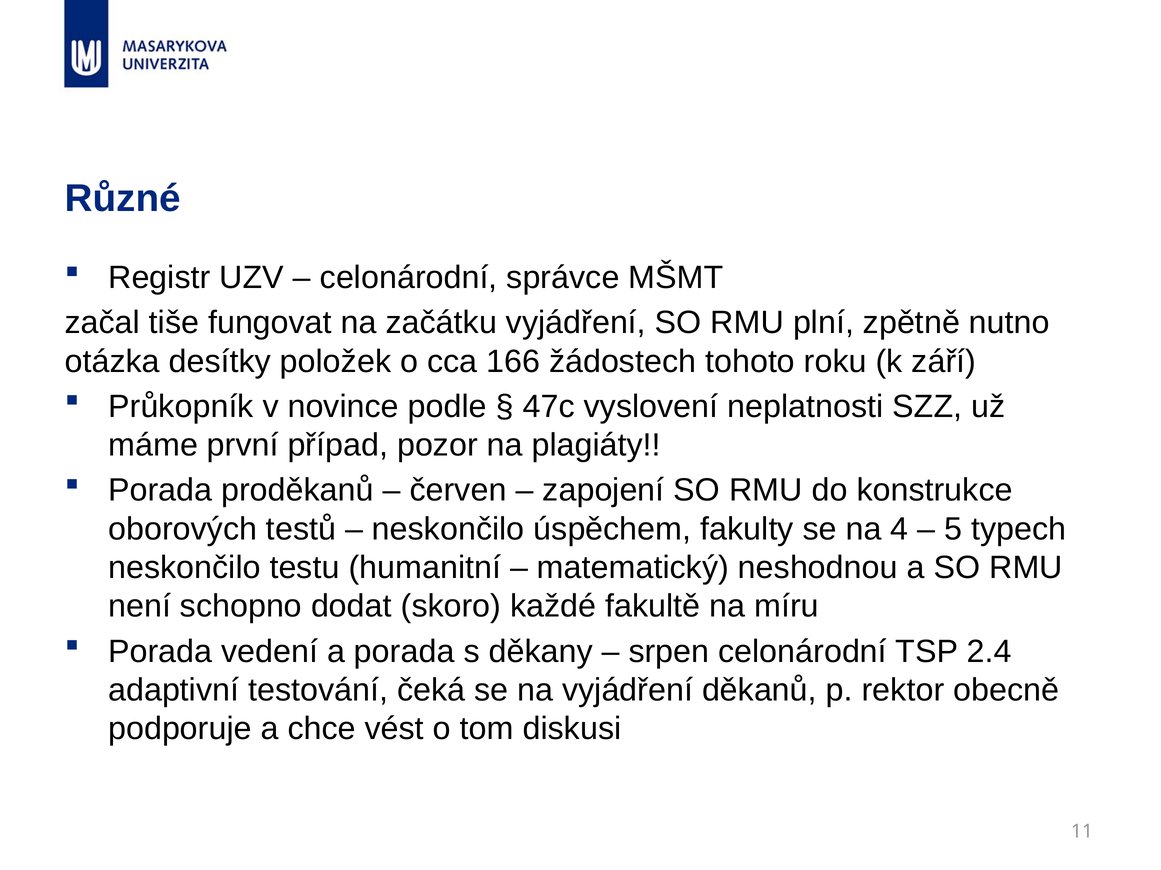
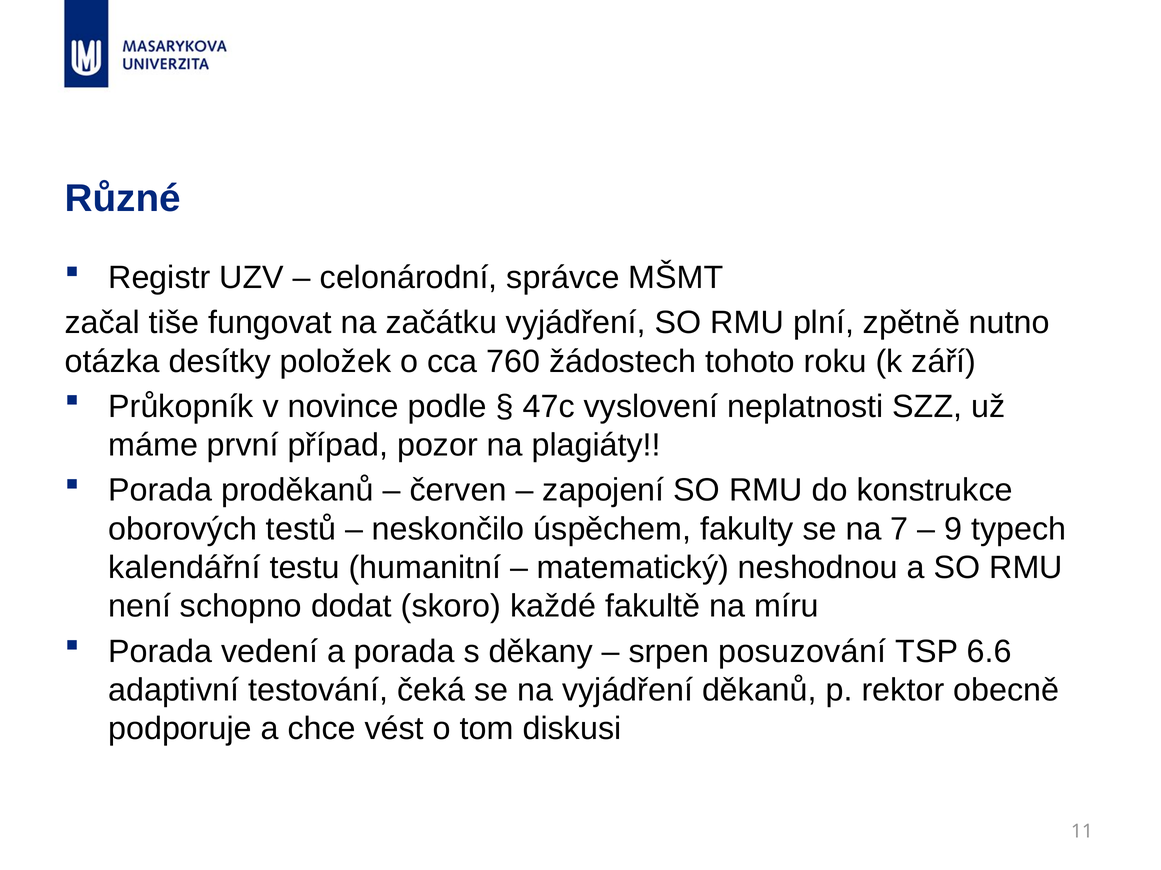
166: 166 -> 760 (513, 362)
4: 4 -> 7 (899, 529)
5: 5 -> 9 (953, 529)
neskončilo: neskončilo -> kalendářní (184, 568)
srpen celonárodní: celonárodní -> posuzování (802, 652)
2.4: 2.4 -> 6.6 (989, 652)
